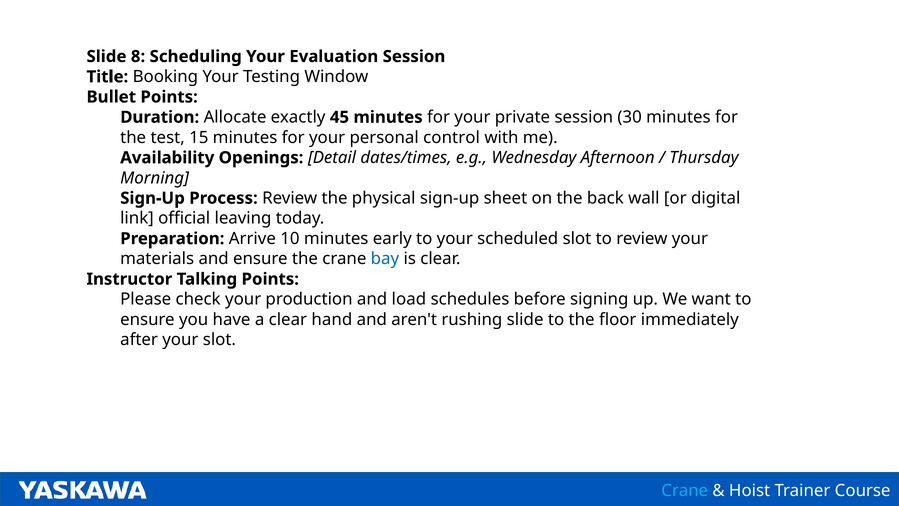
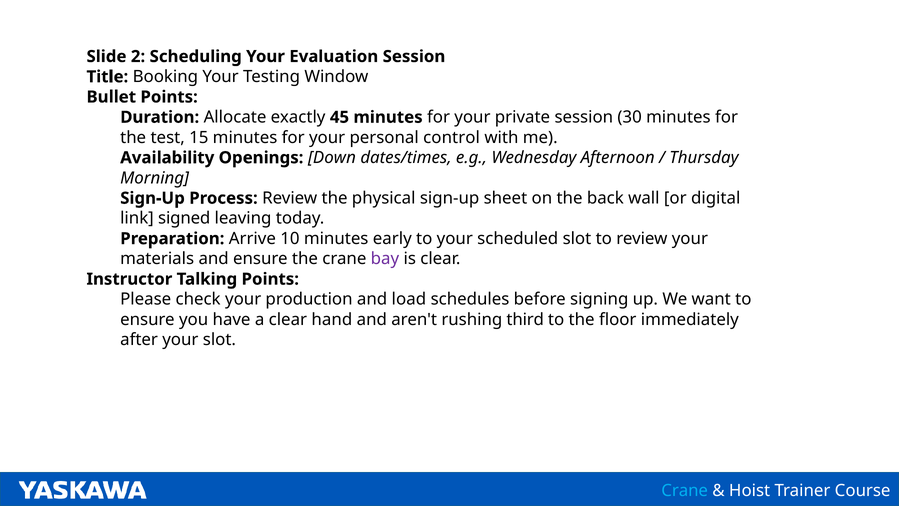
8: 8 -> 2 (138, 56)
Detail: Detail -> Down (332, 158)
official: official -> signed (184, 218)
bay colour: blue -> purple (385, 259)
rushing slide: slide -> third (525, 319)
